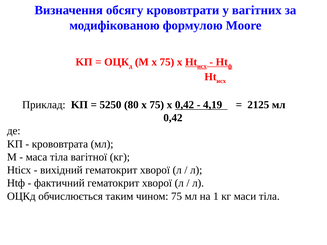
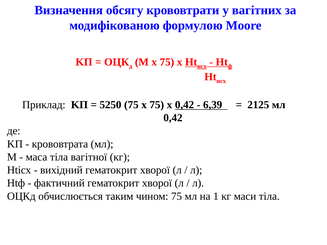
5250 80: 80 -> 75 (131, 105)
4,19: 4,19 -> 6,39 (213, 105)
